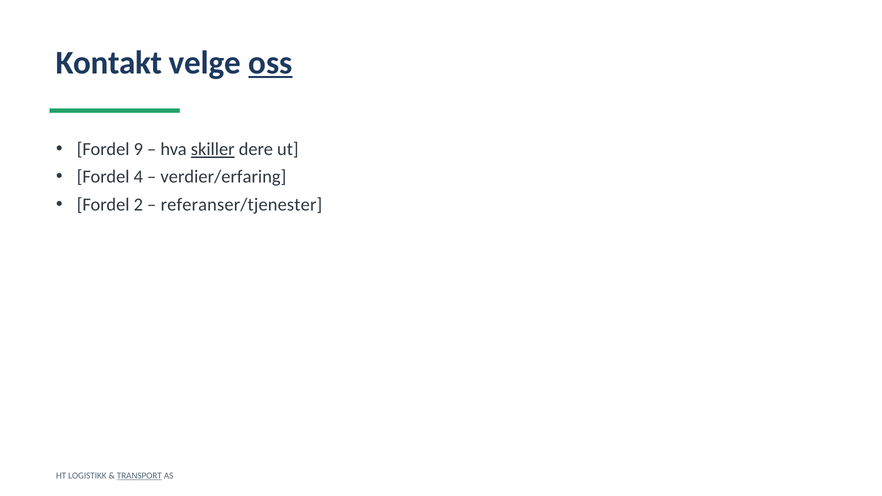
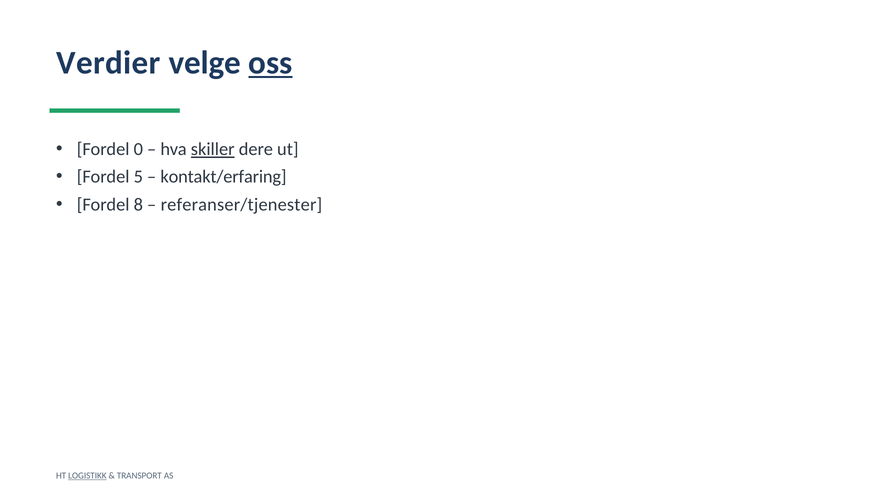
Kontakt: Kontakt -> Verdier (109, 63)
9: 9 -> 0 (138, 149)
4: 4 -> 5 (138, 177)
verdier/erfaring: verdier/erfaring -> kontakt/erfaring (223, 177)
2: 2 -> 8 (138, 205)
LOGISTIKK underline: none -> present (87, 476)
TRANSPORT underline: present -> none (139, 476)
